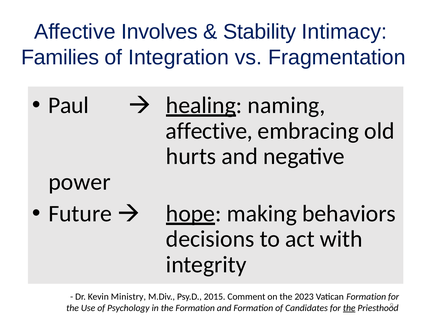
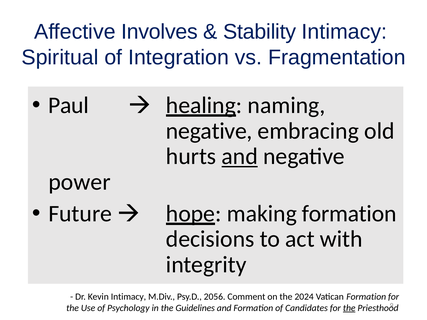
Families: Families -> Spiritual (60, 57)
affective: affective -> negative (209, 131)
and underline: none -> present (240, 157)
making behaviors: behaviors -> formation (349, 214)
Kevin Ministry: Ministry -> Intimacy (128, 297)
2015: 2015 -> 2056 (215, 297)
2023: 2023 -> 2024 (304, 297)
the Formation: Formation -> Guidelines (195, 308)
